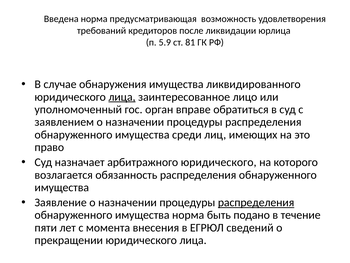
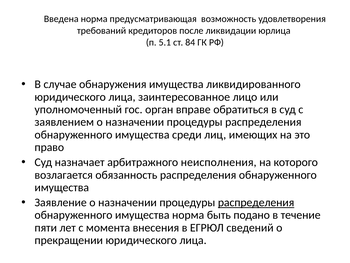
5.9: 5.9 -> 5.1 (165, 42)
81: 81 -> 84 (190, 42)
лица underline: present -> none (122, 97)
арбитражного юридического: юридического -> неисполнения (219, 162)
